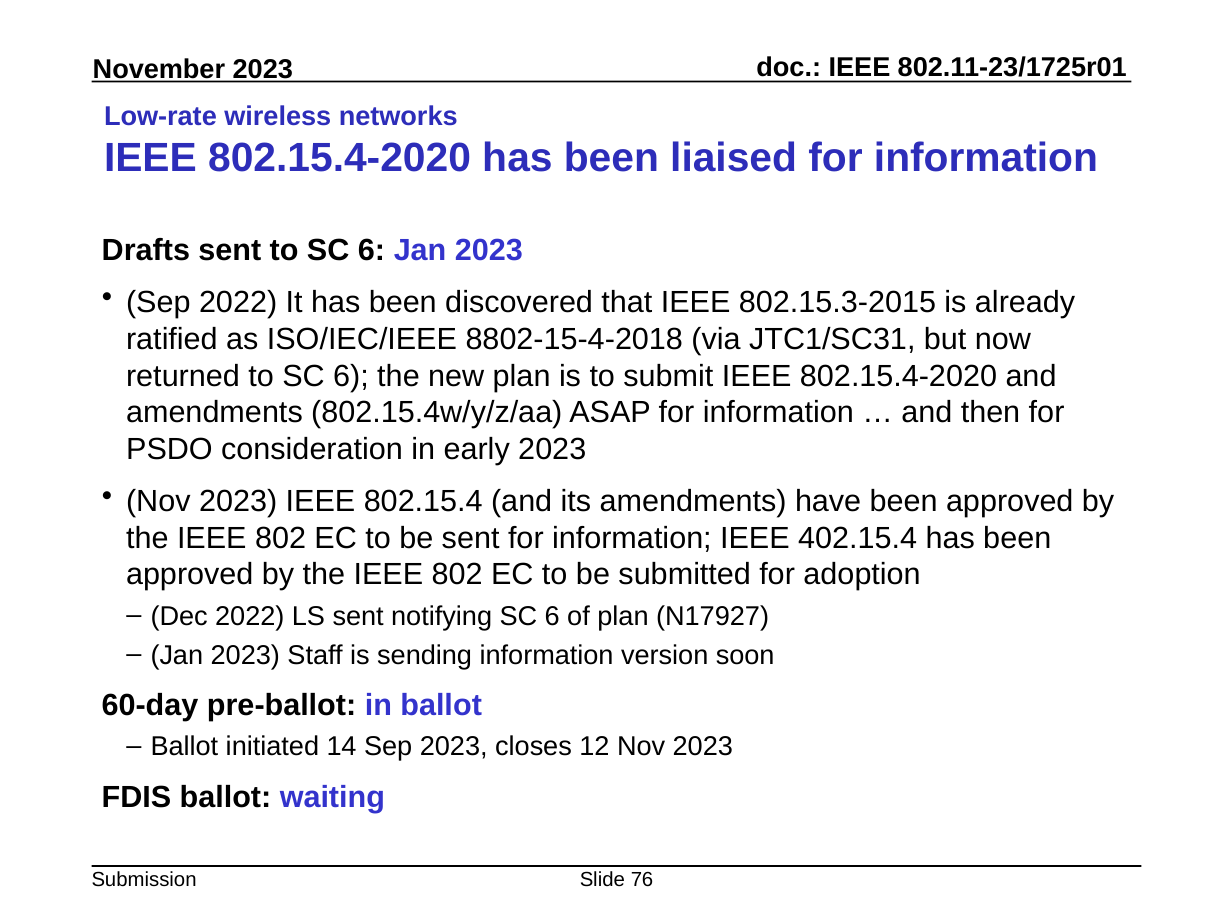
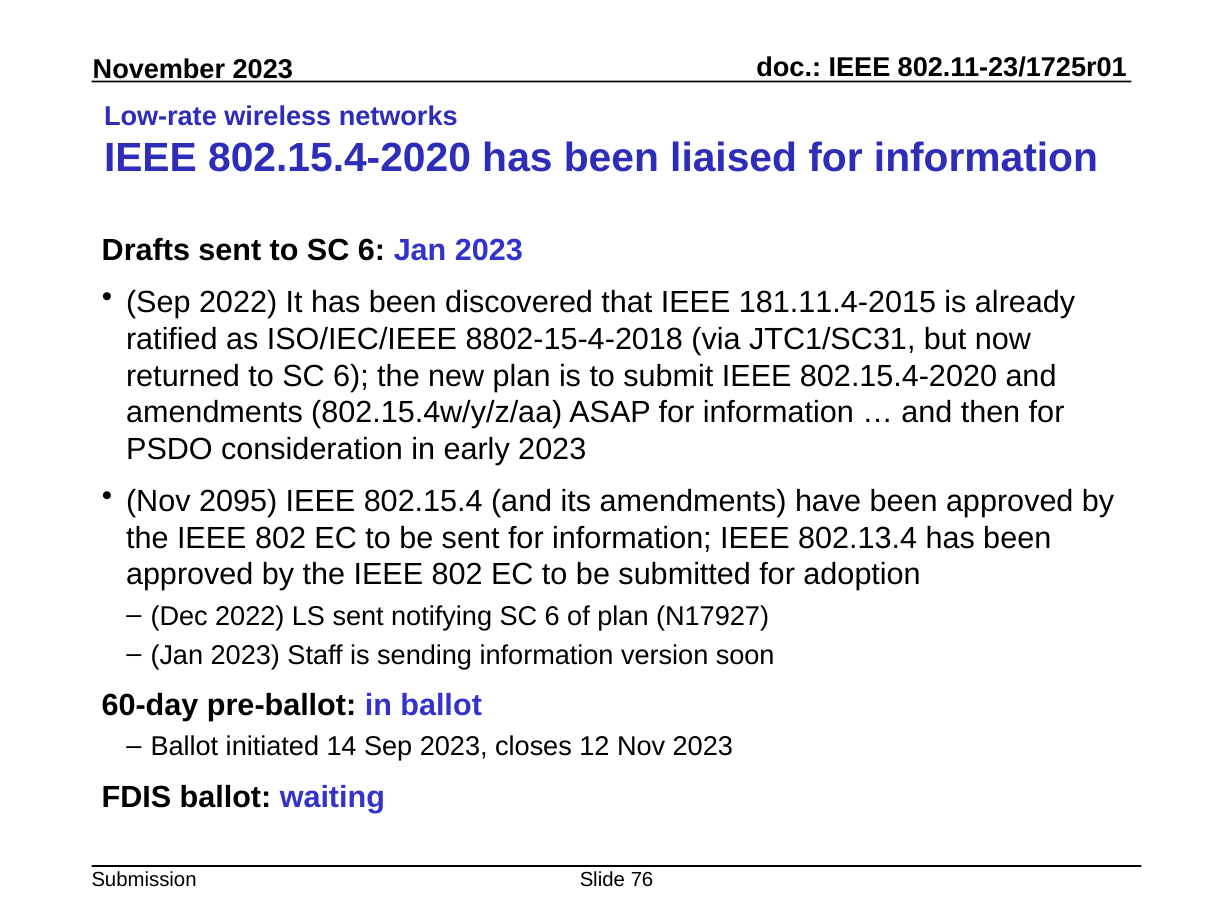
802.15.3-2015: 802.15.3-2015 -> 181.11.4-2015 (837, 303)
2023: 2023 -> 2095 (238, 502)
402.15.4: 402.15.4 -> 802.13.4 (858, 538)
